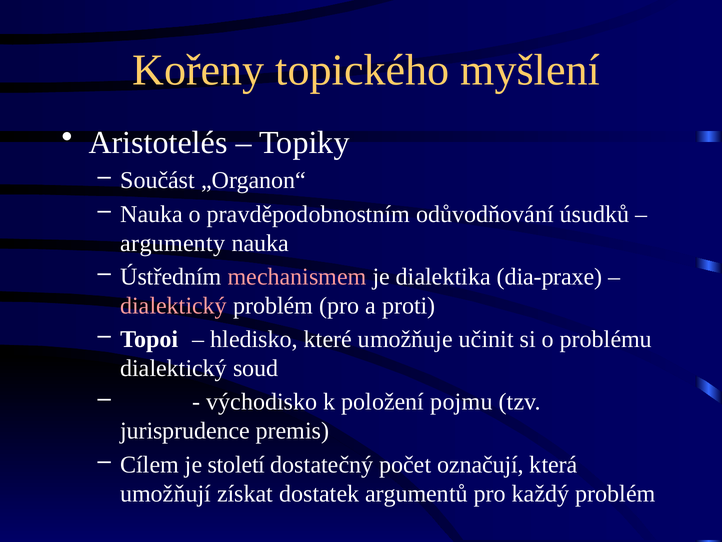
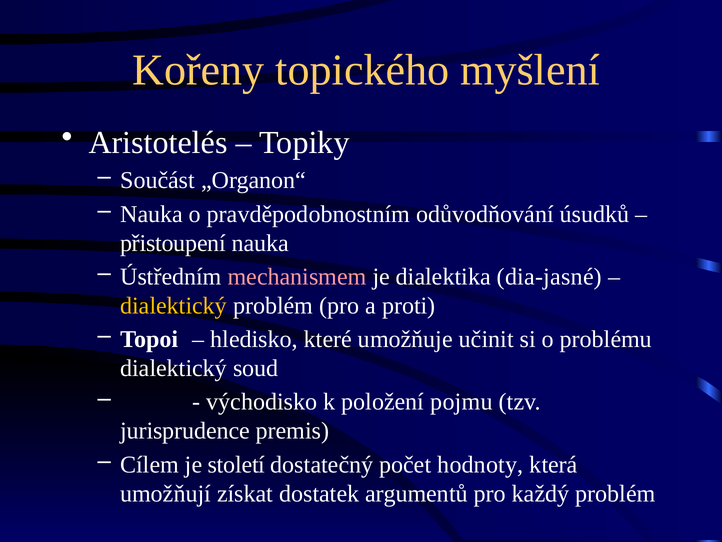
argumenty: argumenty -> přistoupení (173, 243)
dia-praxe: dia-praxe -> dia-jasné (549, 277)
dialektický colour: pink -> yellow (174, 305)
označují: označují -> hodnoty (480, 464)
